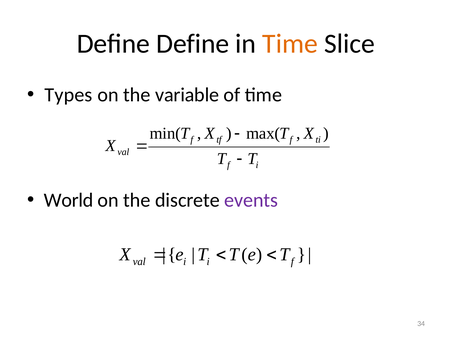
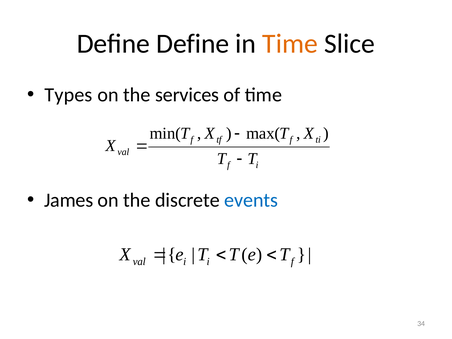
variable: variable -> services (187, 95)
World: World -> James (69, 200)
events colour: purple -> blue (251, 200)
